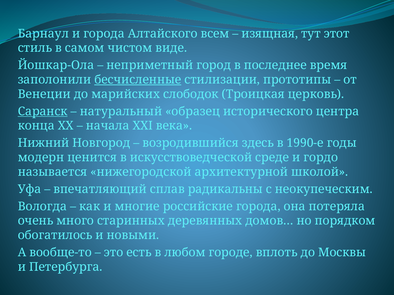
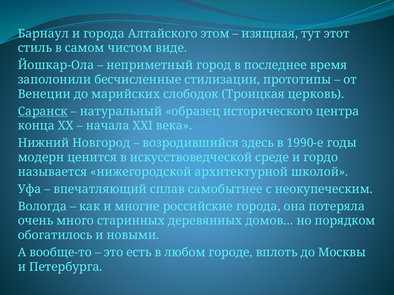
всем: всем -> этом (215, 34)
бесчисленные underline: present -> none (138, 80)
радикальны: радикальны -> самобытнее (225, 189)
